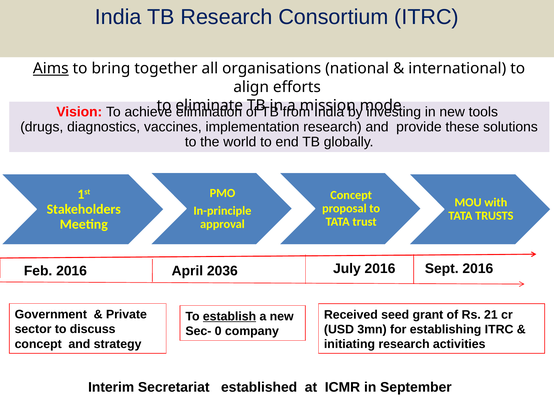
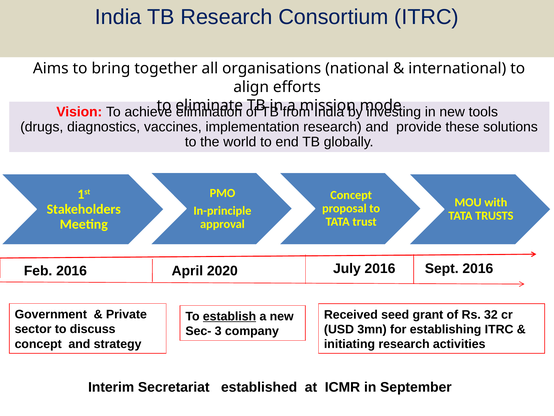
Aims underline: present -> none (51, 68)
2036: 2036 -> 2020 (222, 271)
21: 21 -> 32 (491, 314)
0: 0 -> 3 (218, 331)
